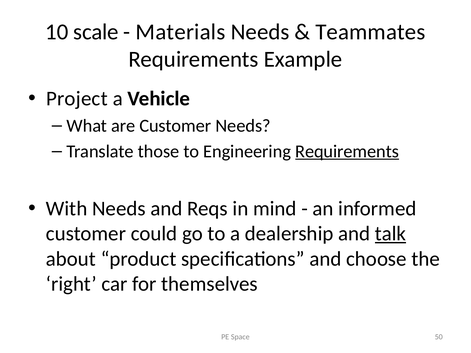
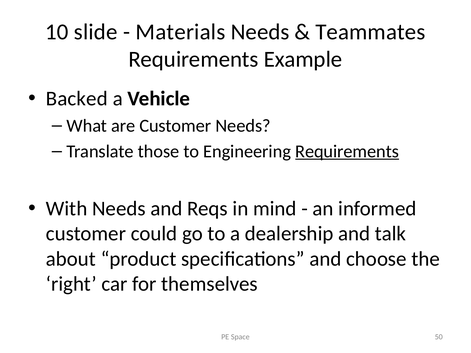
scale: scale -> slide (96, 32)
Project: Project -> Backed (77, 99)
talk underline: present -> none (391, 234)
